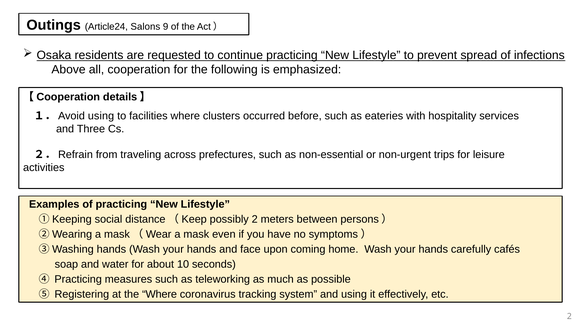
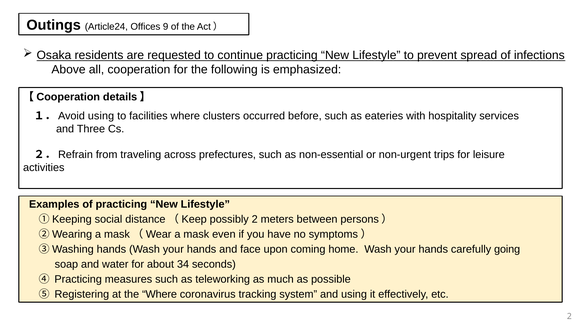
Salons: Salons -> Offices (145, 27)
cafés: cafés -> going (507, 249)
10: 10 -> 34 (183, 264)
